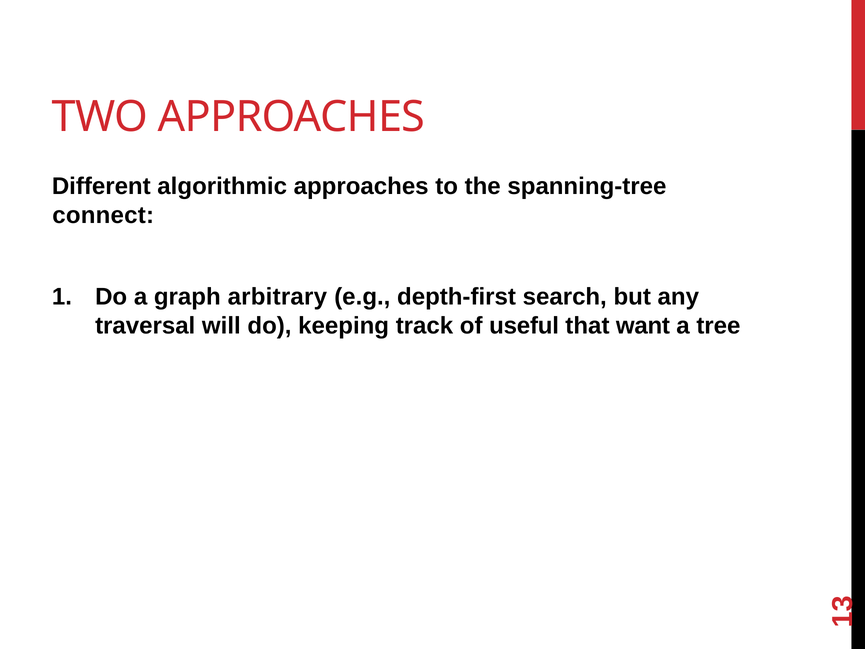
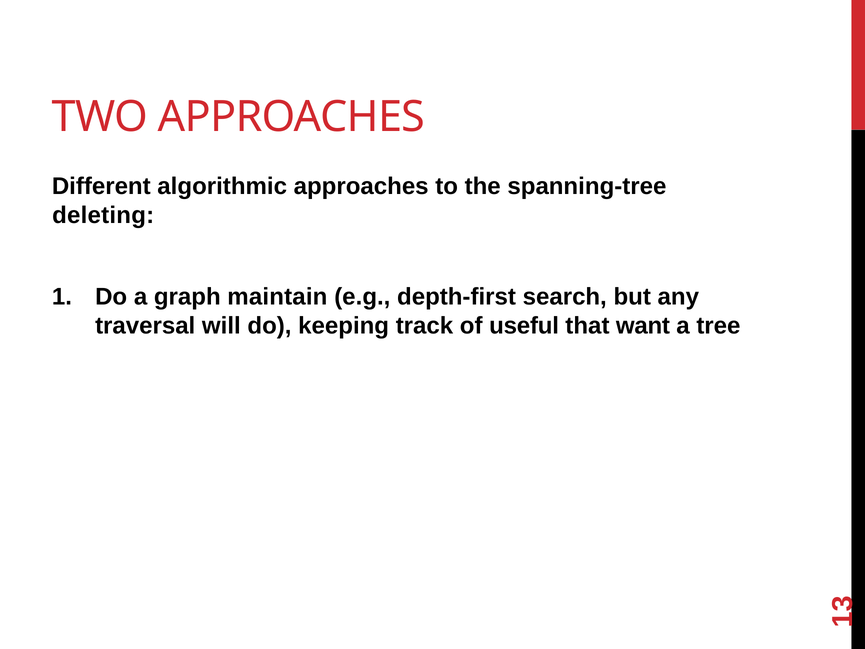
connect: connect -> deleting (103, 215)
arbitrary: arbitrary -> maintain (277, 297)
